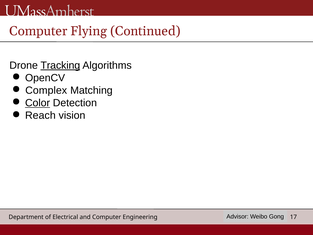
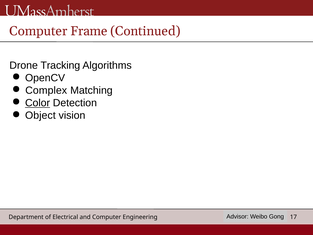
Flying: Flying -> Frame (89, 31)
Tracking underline: present -> none (60, 65)
Reach: Reach -> Object (40, 115)
